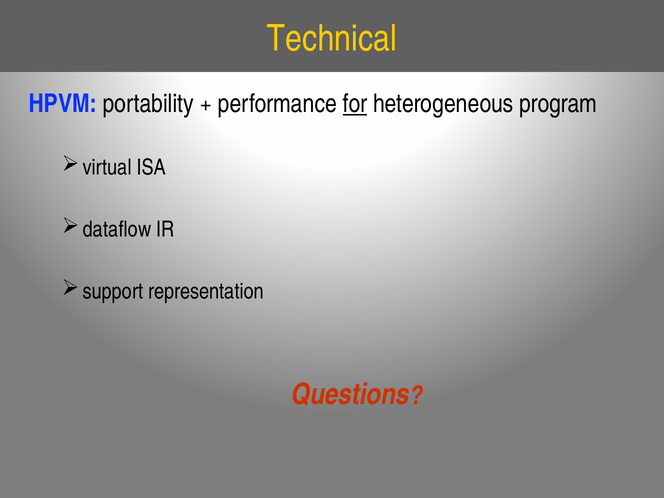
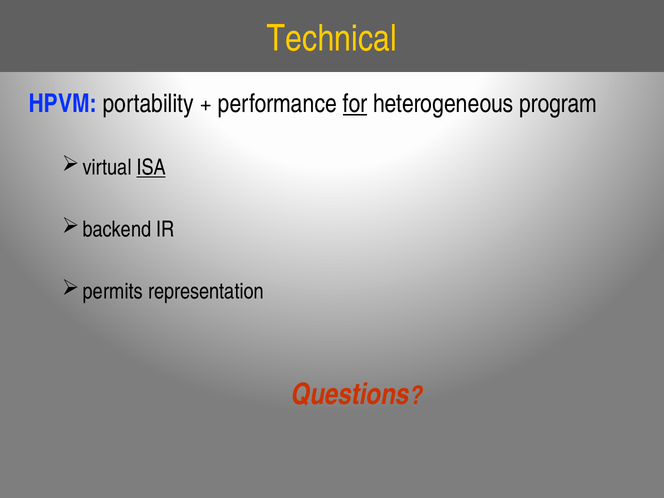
ISA underline: none -> present (151, 168)
dataflow: dataflow -> backend (117, 230)
support: support -> permits (113, 291)
